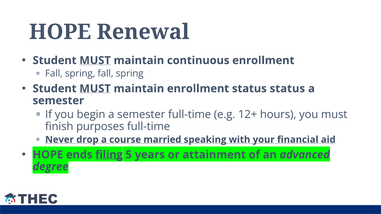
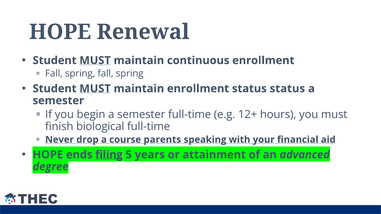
purposes: purposes -> biological (100, 127)
married: married -> parents (162, 140)
